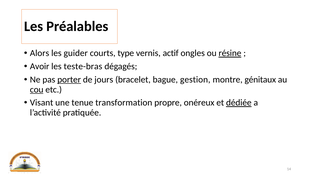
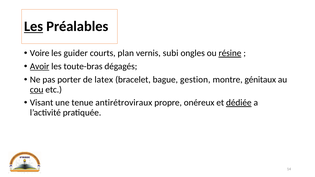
Les underline: none -> present (34, 26)
Alors: Alors -> Voire (40, 53)
type: type -> plan (126, 53)
actif: actif -> subi (171, 53)
Avoir underline: none -> present (40, 66)
teste-bras: teste-bras -> toute-bras (83, 66)
porter underline: present -> none (69, 80)
jours: jours -> latex (104, 80)
transformation: transformation -> antirétroviraux (124, 103)
